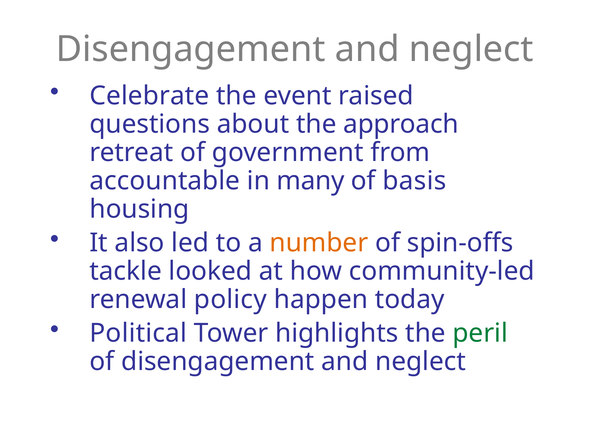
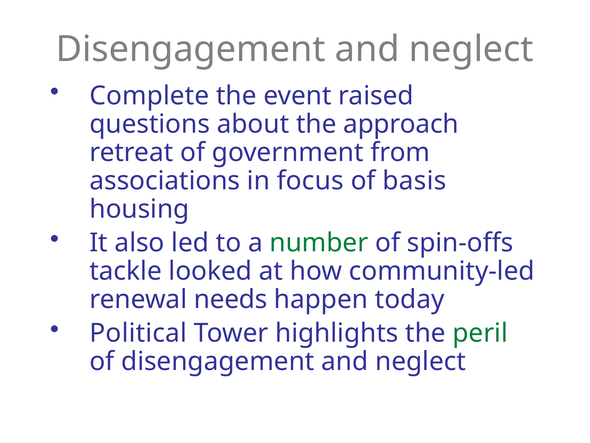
Celebrate: Celebrate -> Complete (149, 96)
accountable: accountable -> associations (165, 181)
many: many -> focus (310, 181)
number colour: orange -> green (319, 243)
policy: policy -> needs (231, 299)
